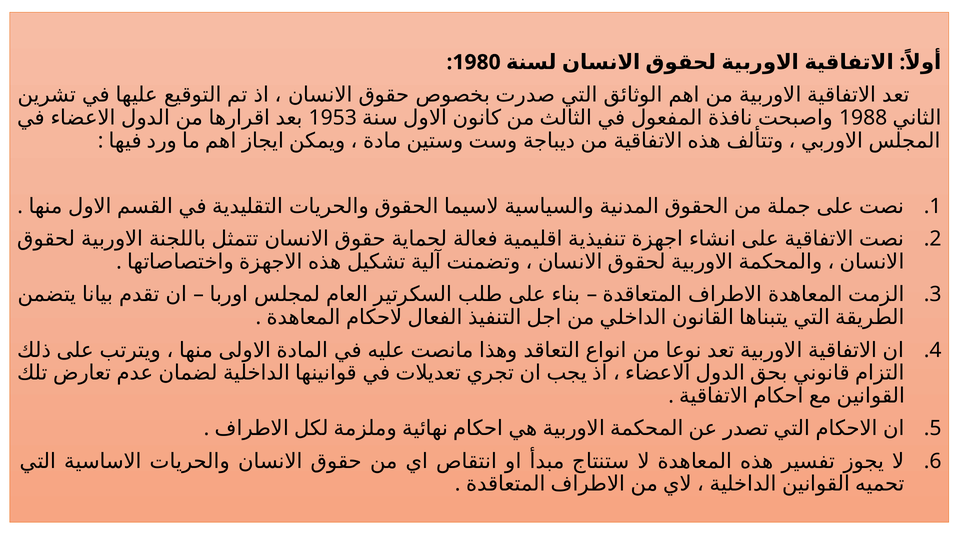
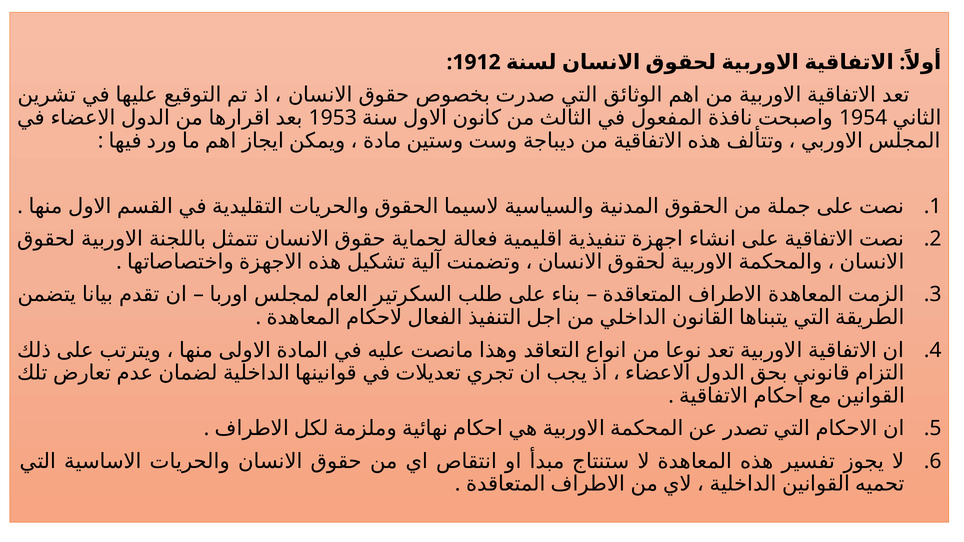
1980: 1980 -> 1912 (477, 62)
1988: 1988 -> 1954 (863, 118)
